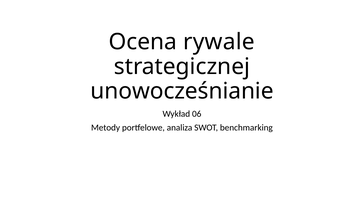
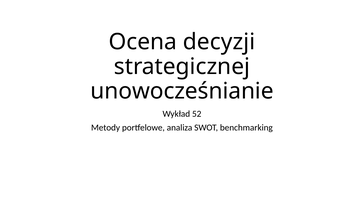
rywale: rywale -> decyzji (219, 42)
06: 06 -> 52 (197, 114)
